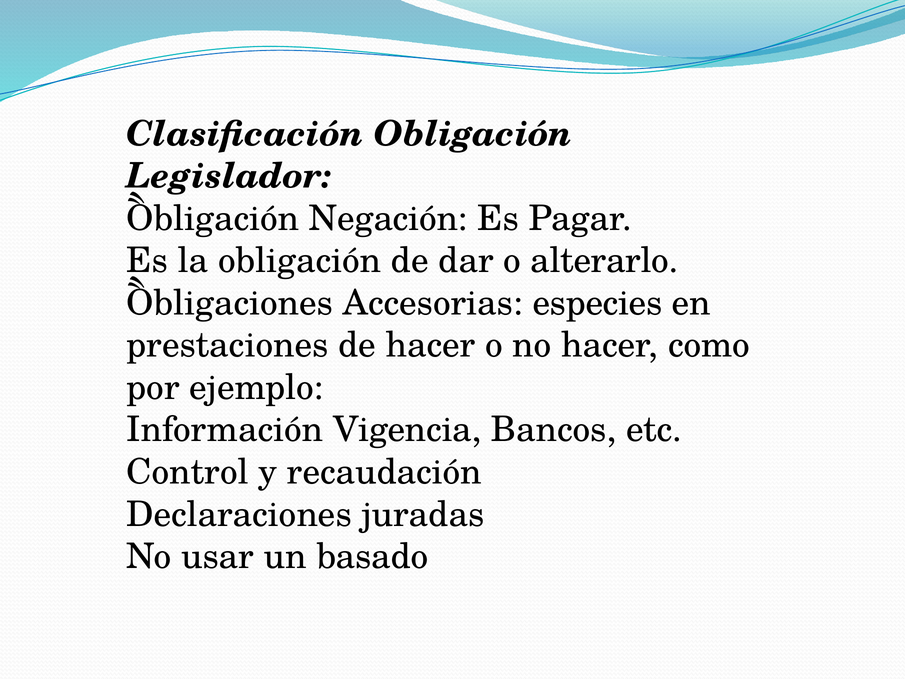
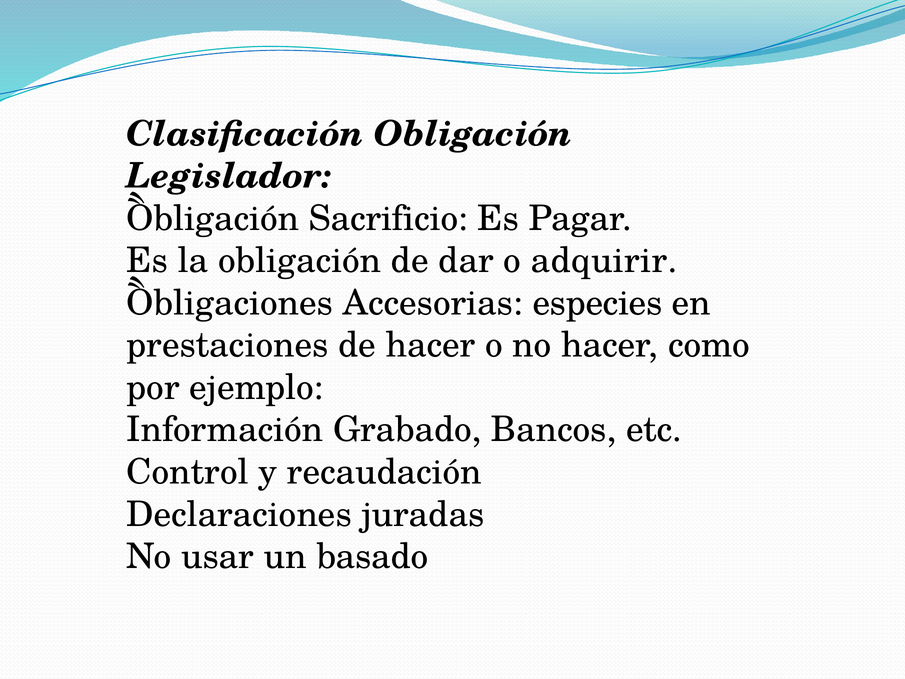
Negación: Negación -> Sacrificio (388, 218)
alterarlo: alterarlo -> adquirir (604, 261)
Vigencia: Vigencia -> Grabado (407, 430)
